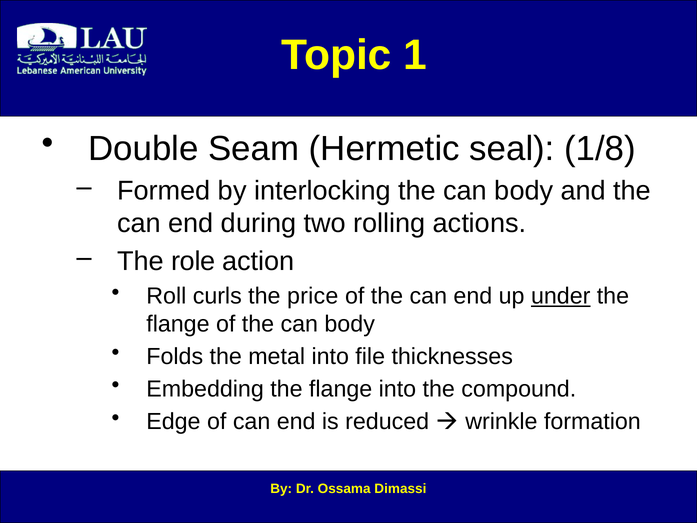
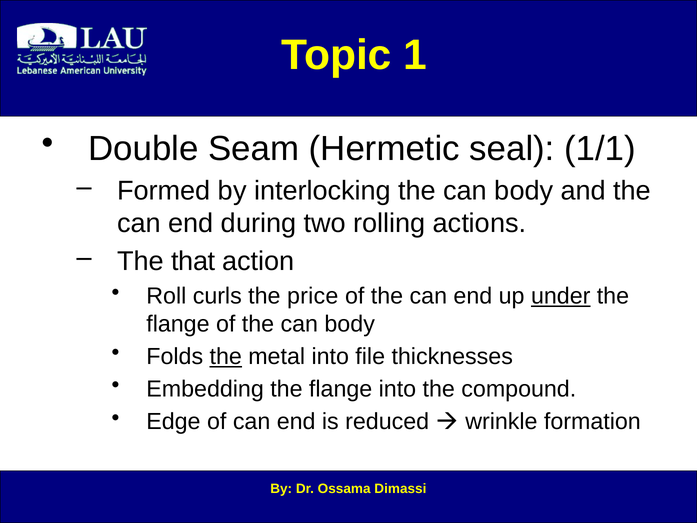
1/8: 1/8 -> 1/1 (600, 149)
role: role -> that (193, 261)
the underline: none -> present (226, 356)
